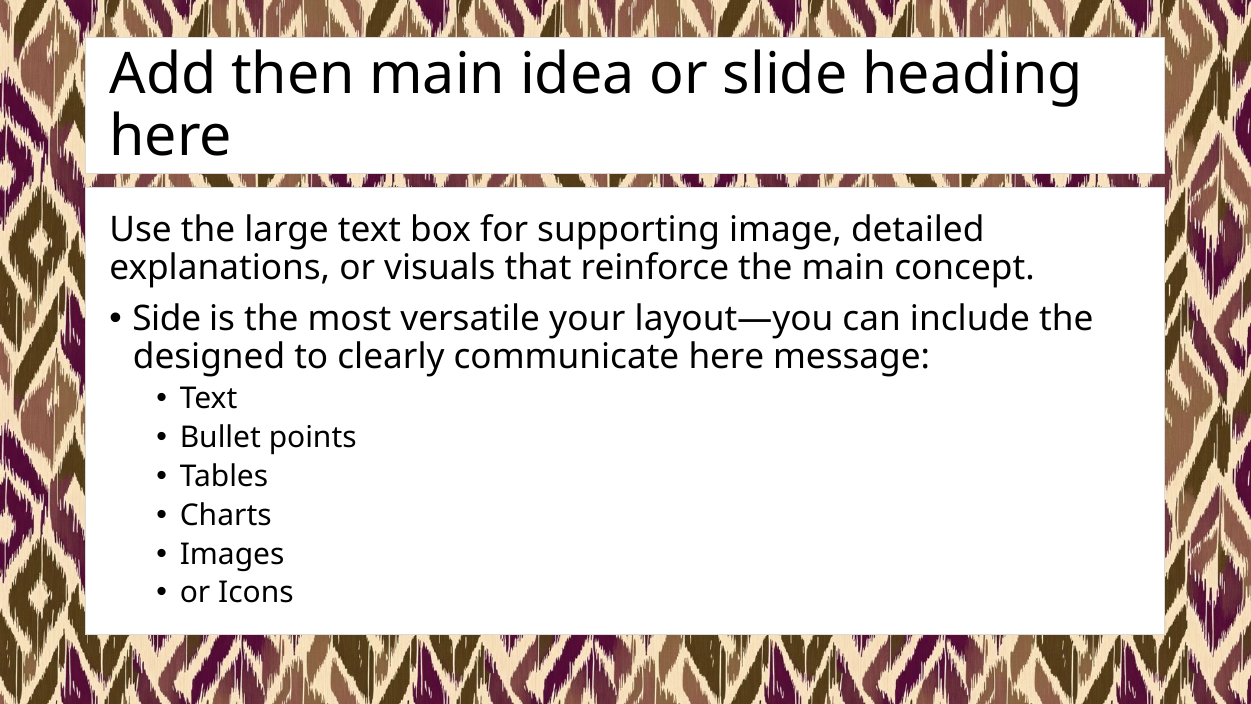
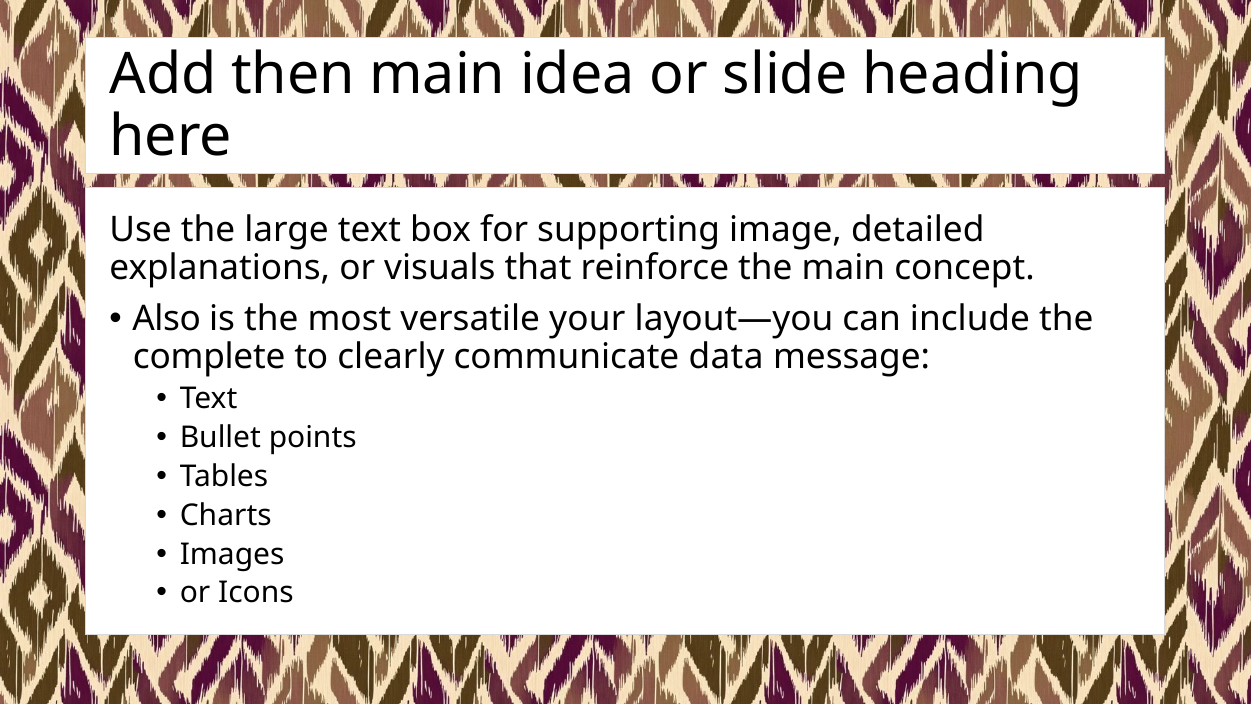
Side: Side -> Also (167, 319)
designed: designed -> complete (209, 357)
communicate here: here -> data (726, 357)
